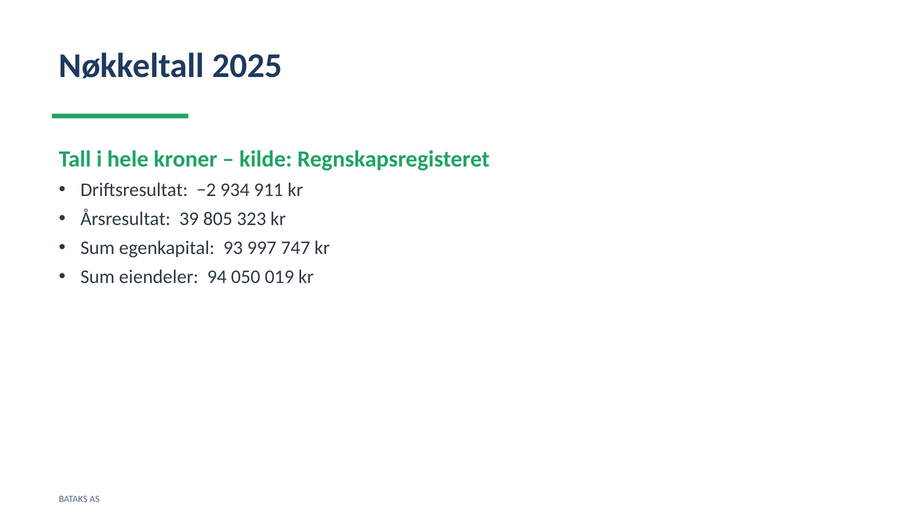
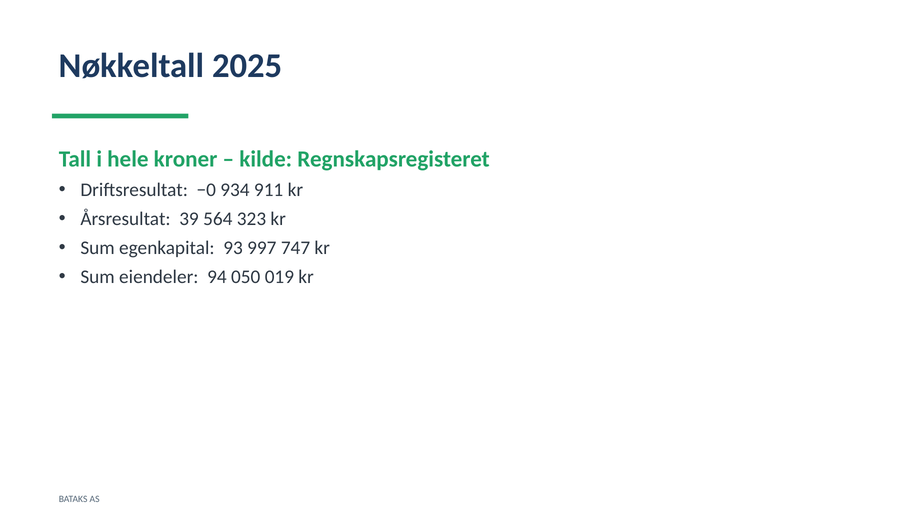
−2: −2 -> −0 (206, 190)
805: 805 -> 564 (218, 219)
